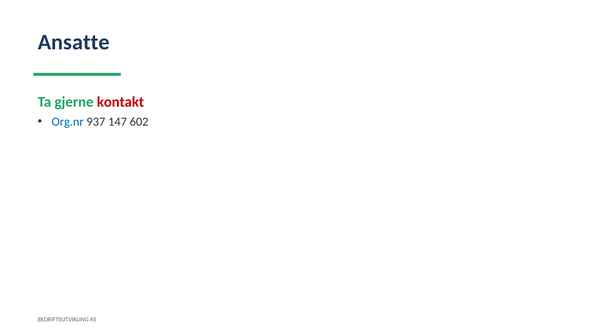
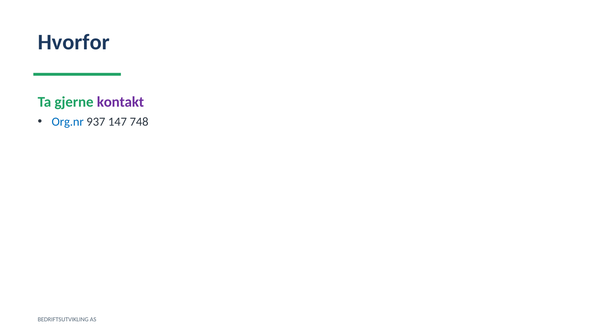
Ansatte: Ansatte -> Hvorfor (74, 42)
kontakt colour: red -> purple (120, 102)
602: 602 -> 748 (139, 122)
